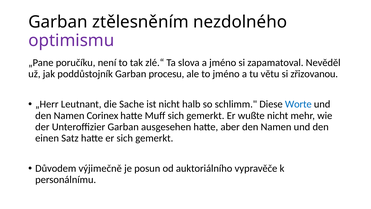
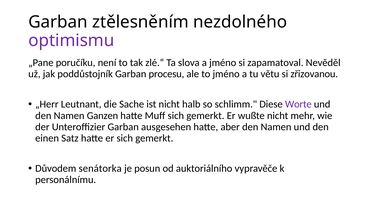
Worte colour: blue -> purple (298, 104)
Corinex: Corinex -> Ganzen (102, 115)
výjimečně: výjimečně -> senátorka (100, 168)
